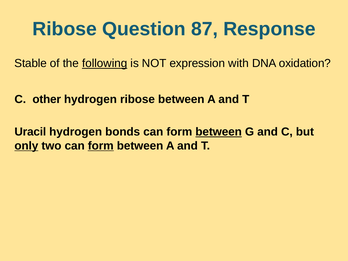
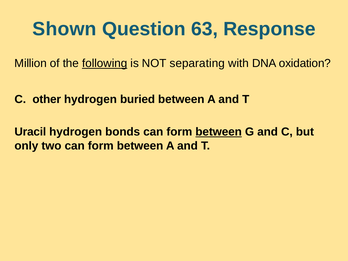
Ribose: Ribose -> Shown (65, 29)
87: 87 -> 63 (205, 29)
Stable: Stable -> Million (31, 63)
expression: expression -> separating (197, 63)
hydrogen ribose: ribose -> buried (138, 99)
only underline: present -> none (26, 146)
form underline: present -> none (101, 146)
